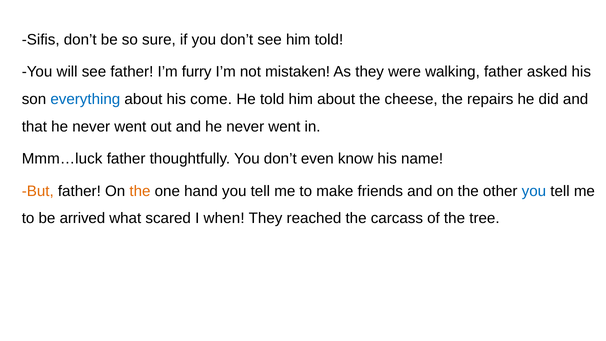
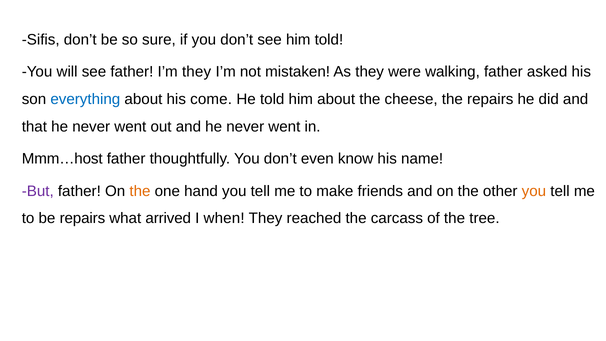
I’m furry: furry -> they (197, 72)
Mmm…luck: Mmm…luck -> Mmm…host (62, 159)
But colour: orange -> purple (38, 191)
you colour: blue -> orange (534, 191)
be arrived: arrived -> repairs (82, 218)
scared: scared -> arrived (168, 218)
